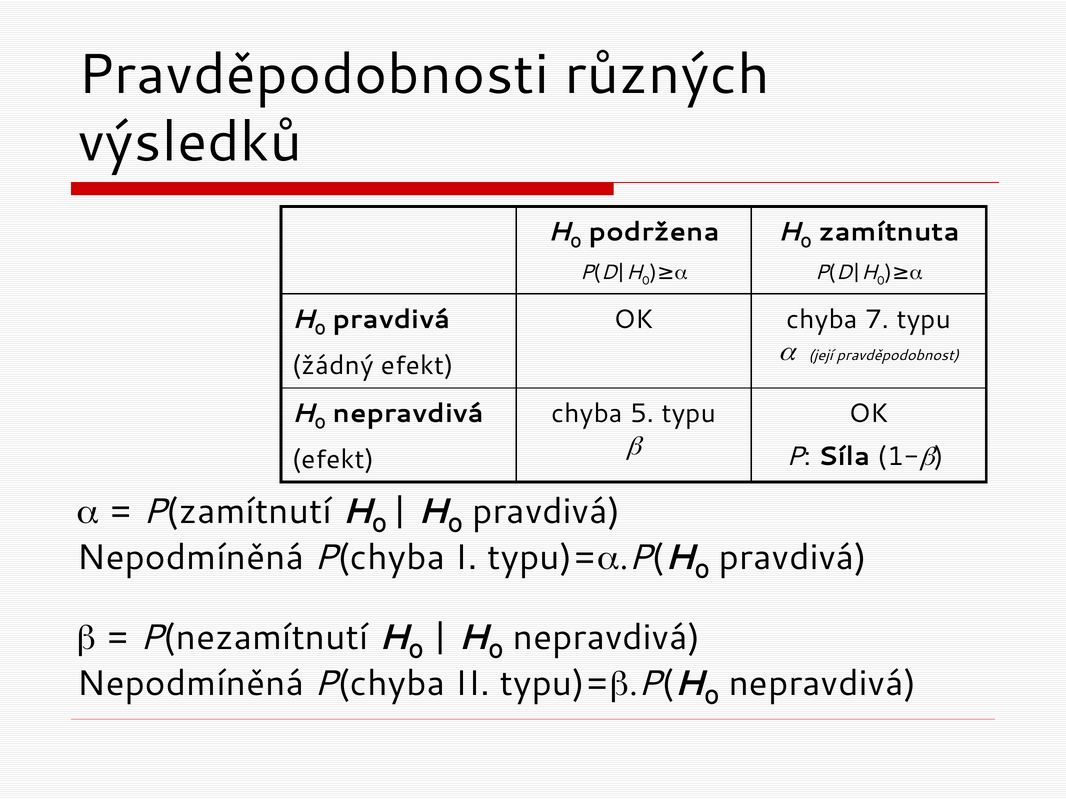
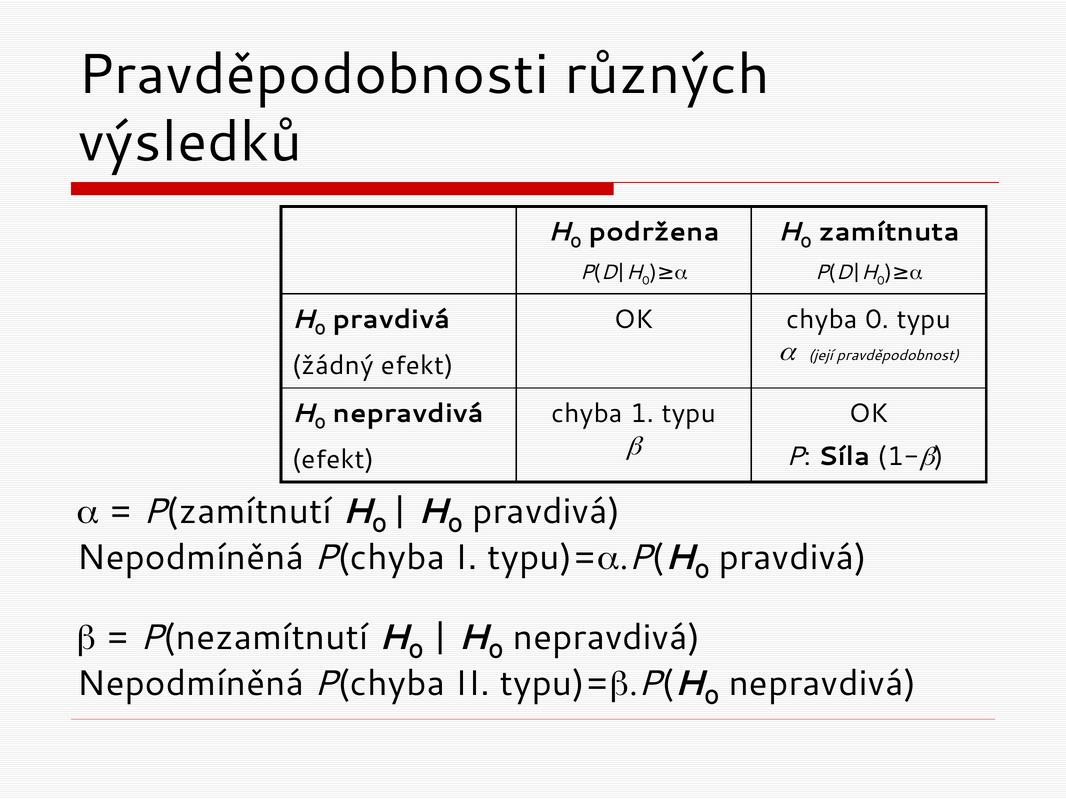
chyba 7: 7 -> 0 (877, 320)
5: 5 -> 1 (642, 414)
